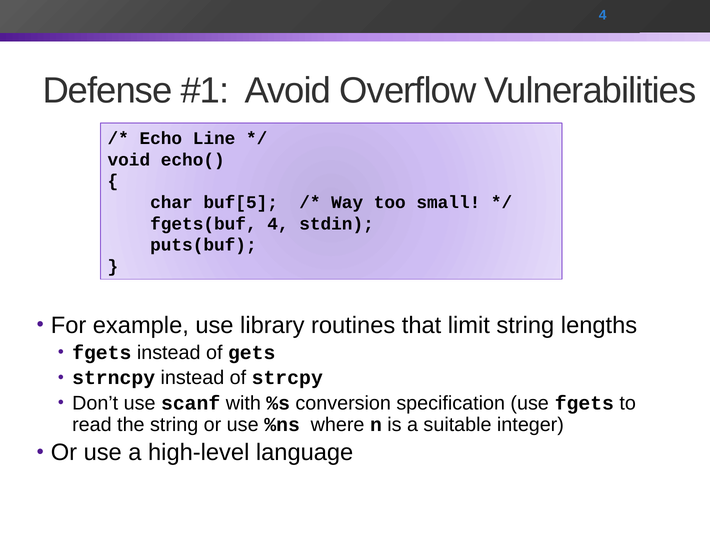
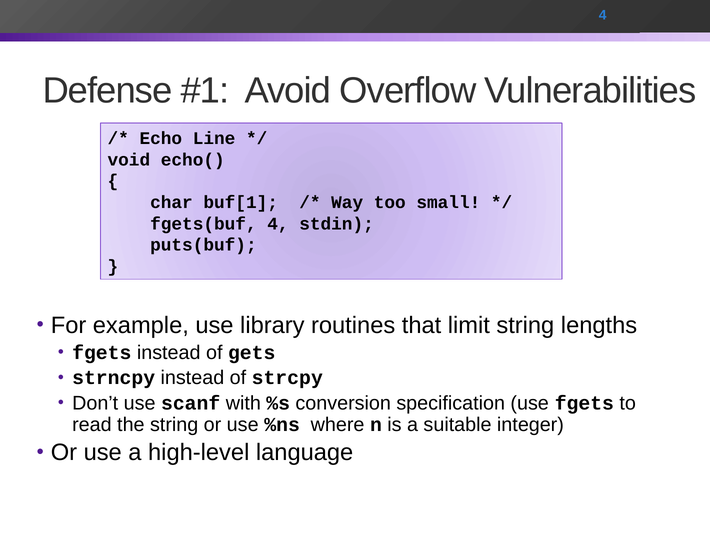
buf[5: buf[5 -> buf[1 (241, 202)
